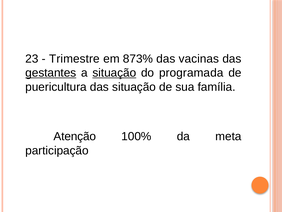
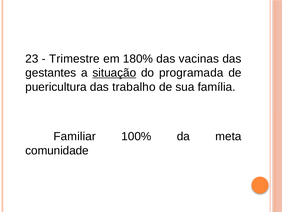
873%: 873% -> 180% (138, 59)
gestantes underline: present -> none (51, 73)
das situação: situação -> trabalho (134, 87)
Atenção: Atenção -> Familiar (75, 136)
participação: participação -> comunidade (57, 150)
